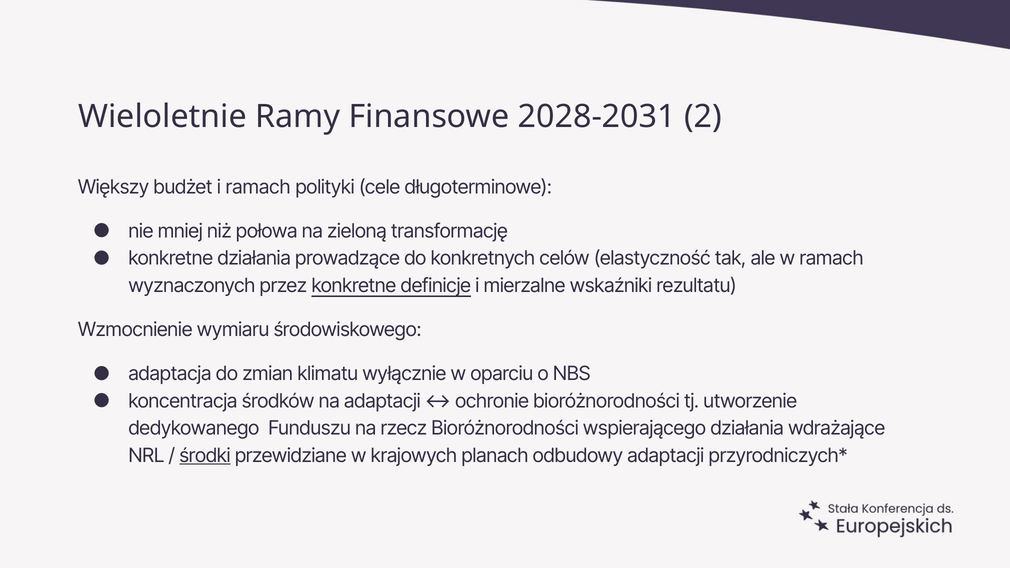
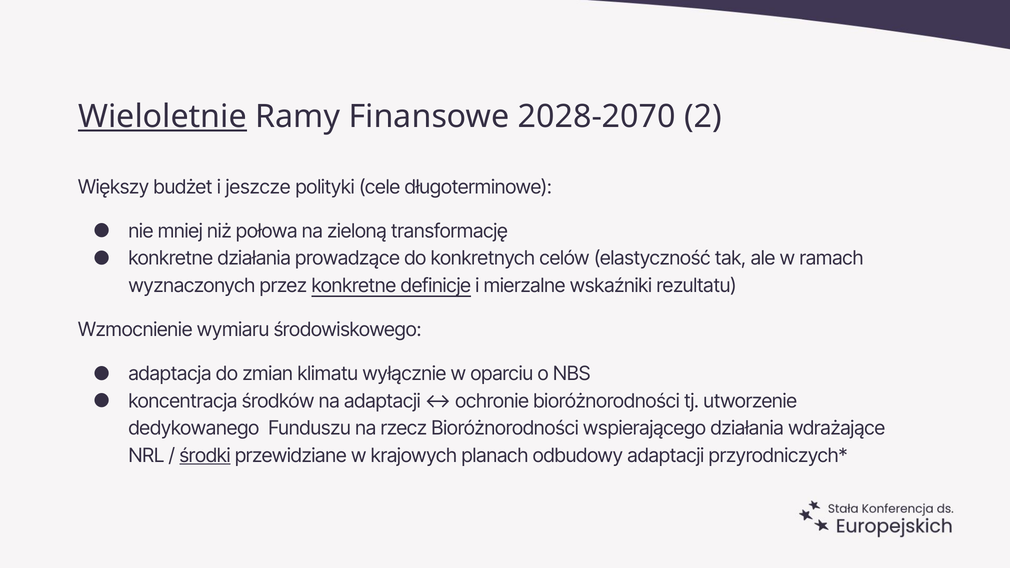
Wieloletnie underline: none -> present (162, 117)
2028-2031: 2028-2031 -> 2028-2070 (597, 117)
i ramach: ramach -> jeszcze (258, 187)
